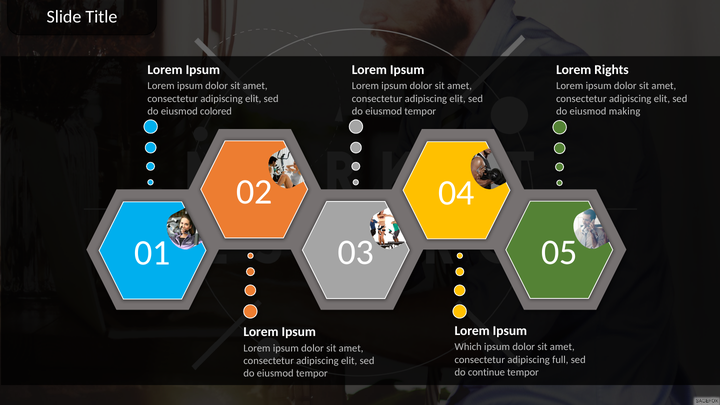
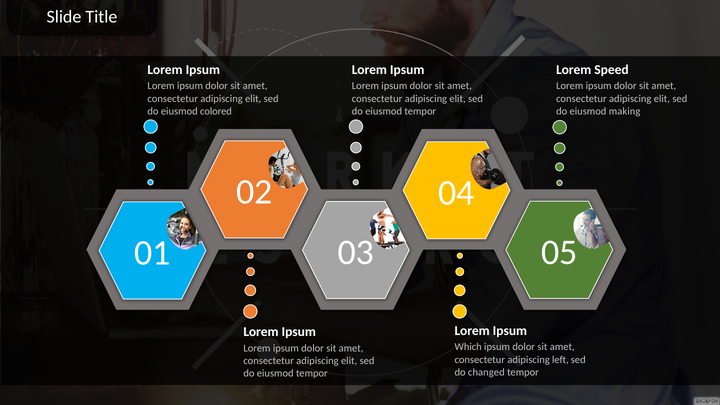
Rights: Rights -> Speed (612, 70)
full: full -> left (560, 360)
continue: continue -> changed (486, 372)
